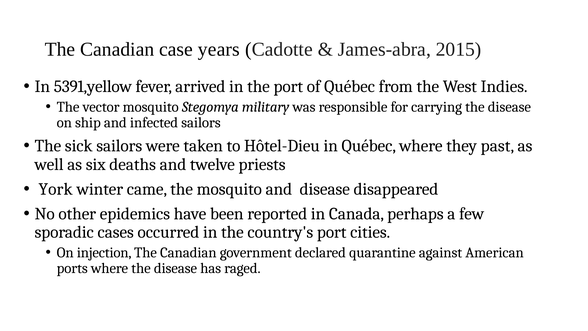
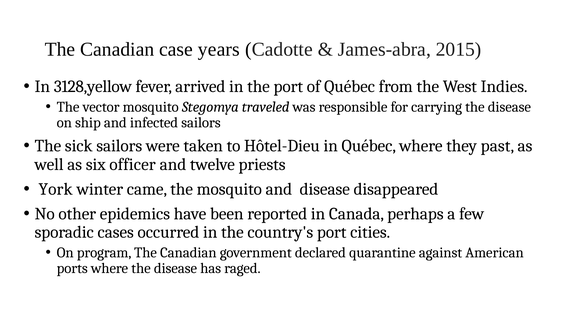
5391,yellow: 5391,yellow -> 3128,yellow (93, 86)
military: military -> traveled (266, 107)
deaths: deaths -> officer (133, 164)
injection: injection -> program (104, 252)
